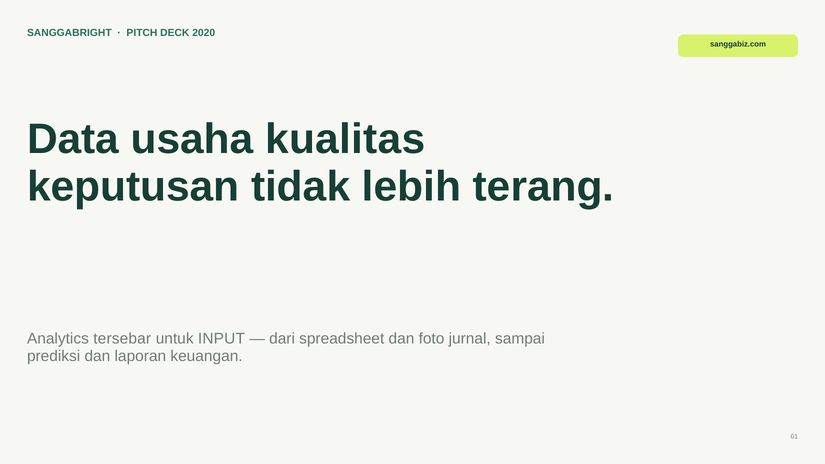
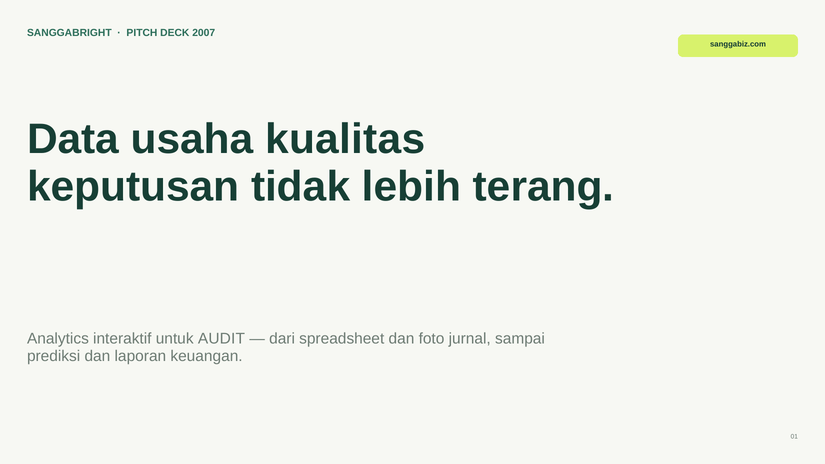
2020: 2020 -> 2007 (204, 33)
tersebar: tersebar -> interaktif (122, 339)
INPUT: INPUT -> AUDIT (221, 339)
